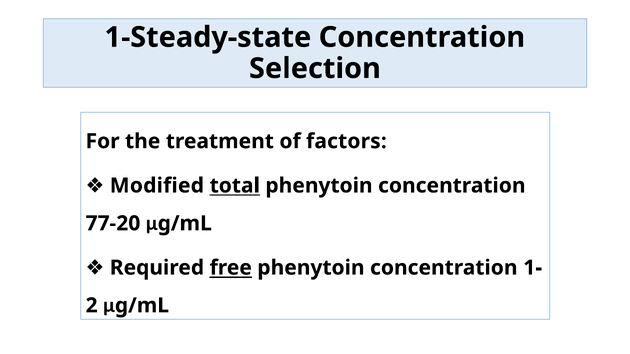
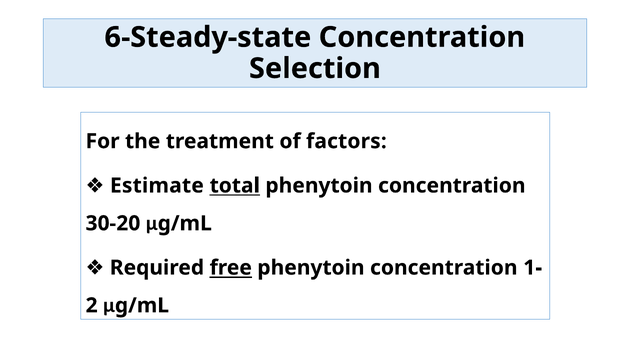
1-Steady-state: 1-Steady-state -> 6-Steady-state (208, 37)
Modified: Modified -> Estimate (157, 186)
77-20: 77-20 -> 30-20 (113, 224)
